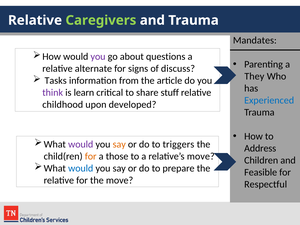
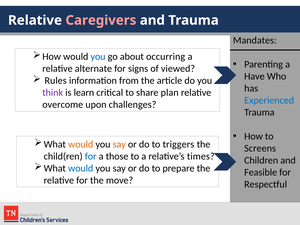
Caregivers colour: light green -> pink (101, 20)
you colour: purple -> blue (98, 57)
questions: questions -> occurring (166, 57)
discuss: discuss -> viewed (178, 69)
They: They -> Have (254, 76)
Tasks: Tasks -> Rules (56, 81)
stuff: stuff -> plan (170, 93)
childhood: childhood -> overcome (63, 105)
developed: developed -> challenges (133, 105)
would colour: purple -> orange (81, 144)
Address: Address -> Screens (260, 148)
for colour: orange -> blue (91, 156)
relative’s move: move -> times (201, 156)
